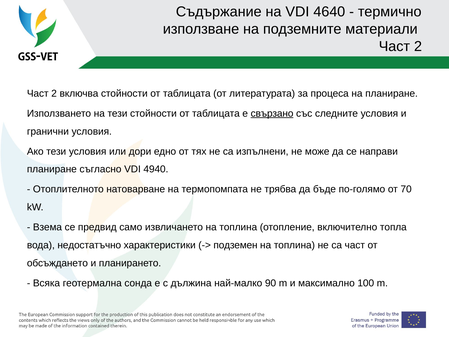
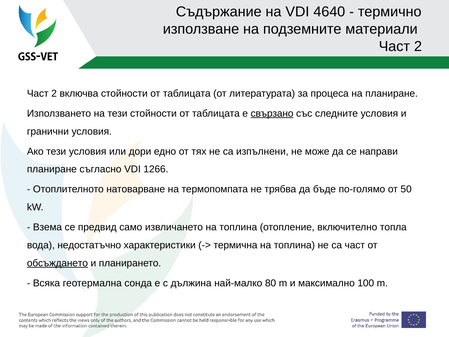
4940: 4940 -> 1266 (156, 169)
70: 70 -> 50 (406, 189)
подземен: подземен -> термична (235, 245)
обсъждането underline: none -> present (57, 263)
90: 90 -> 80 (271, 283)
